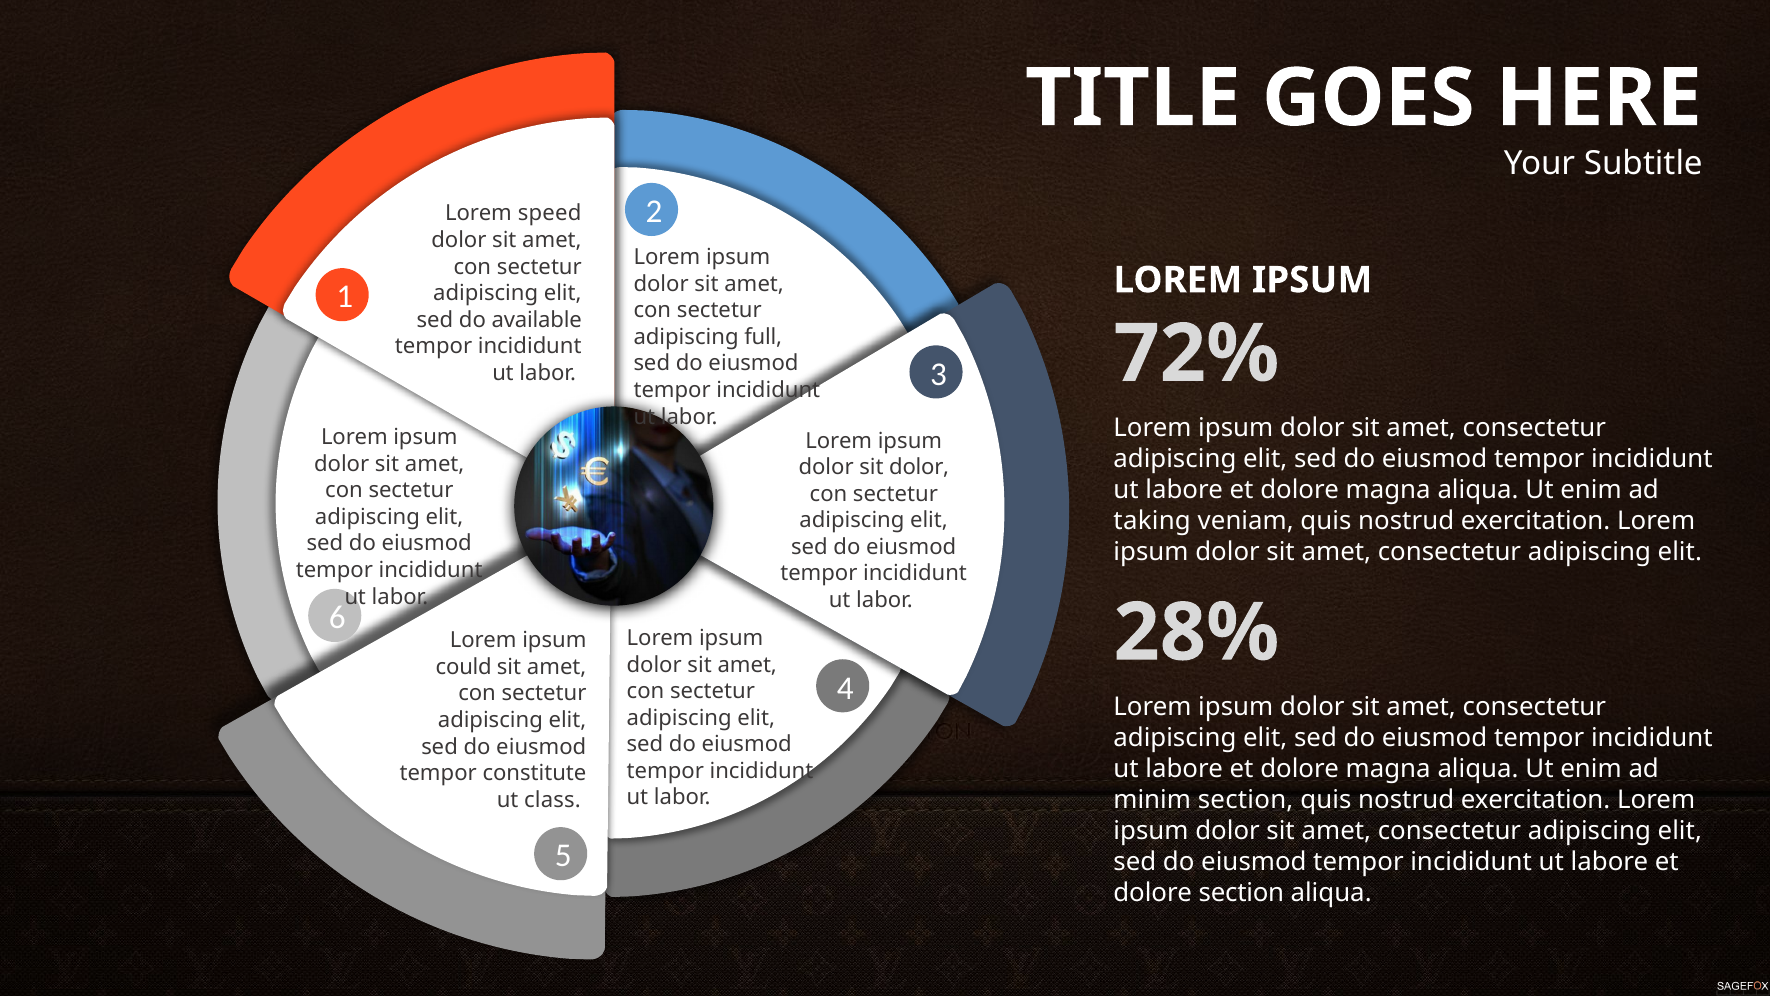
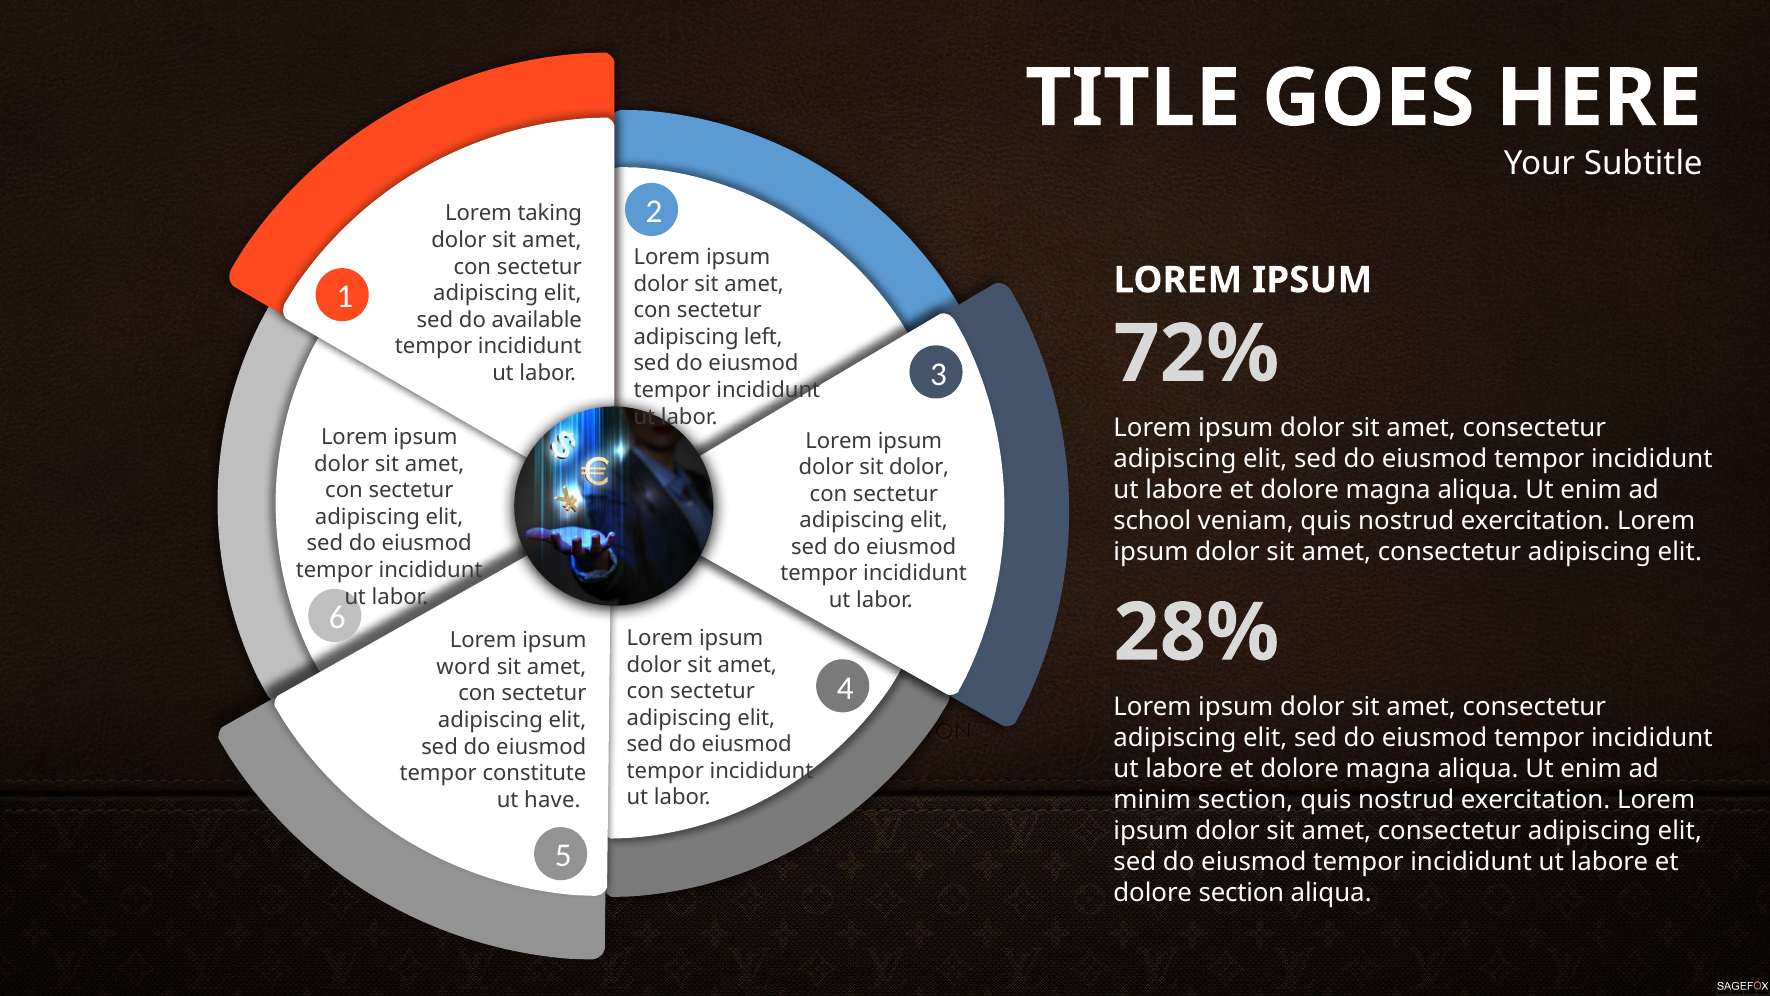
speed: speed -> taking (550, 214)
full: full -> left (763, 337)
taking: taking -> school (1152, 520)
could: could -> word (464, 667)
class: class -> have (552, 800)
